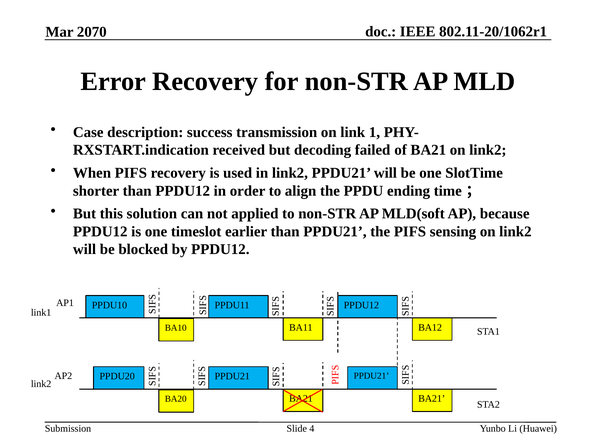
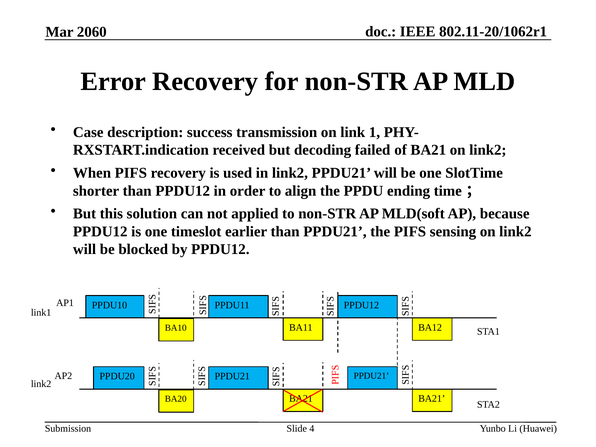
2070: 2070 -> 2060 (92, 32)
